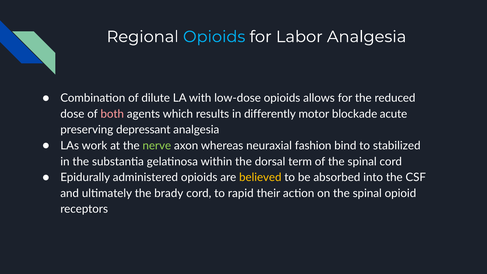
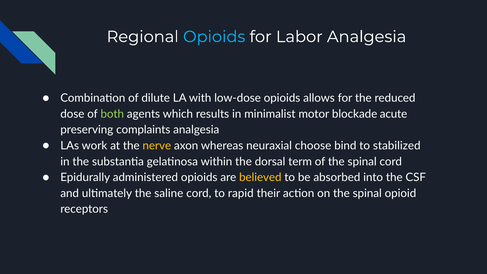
both colour: pink -> light green (112, 114)
differently: differently -> minimalist (270, 114)
depressant: depressant -> complaints (143, 130)
nerve colour: light green -> yellow (157, 146)
fashion: fashion -> choose (313, 146)
brady: brady -> saline (169, 193)
